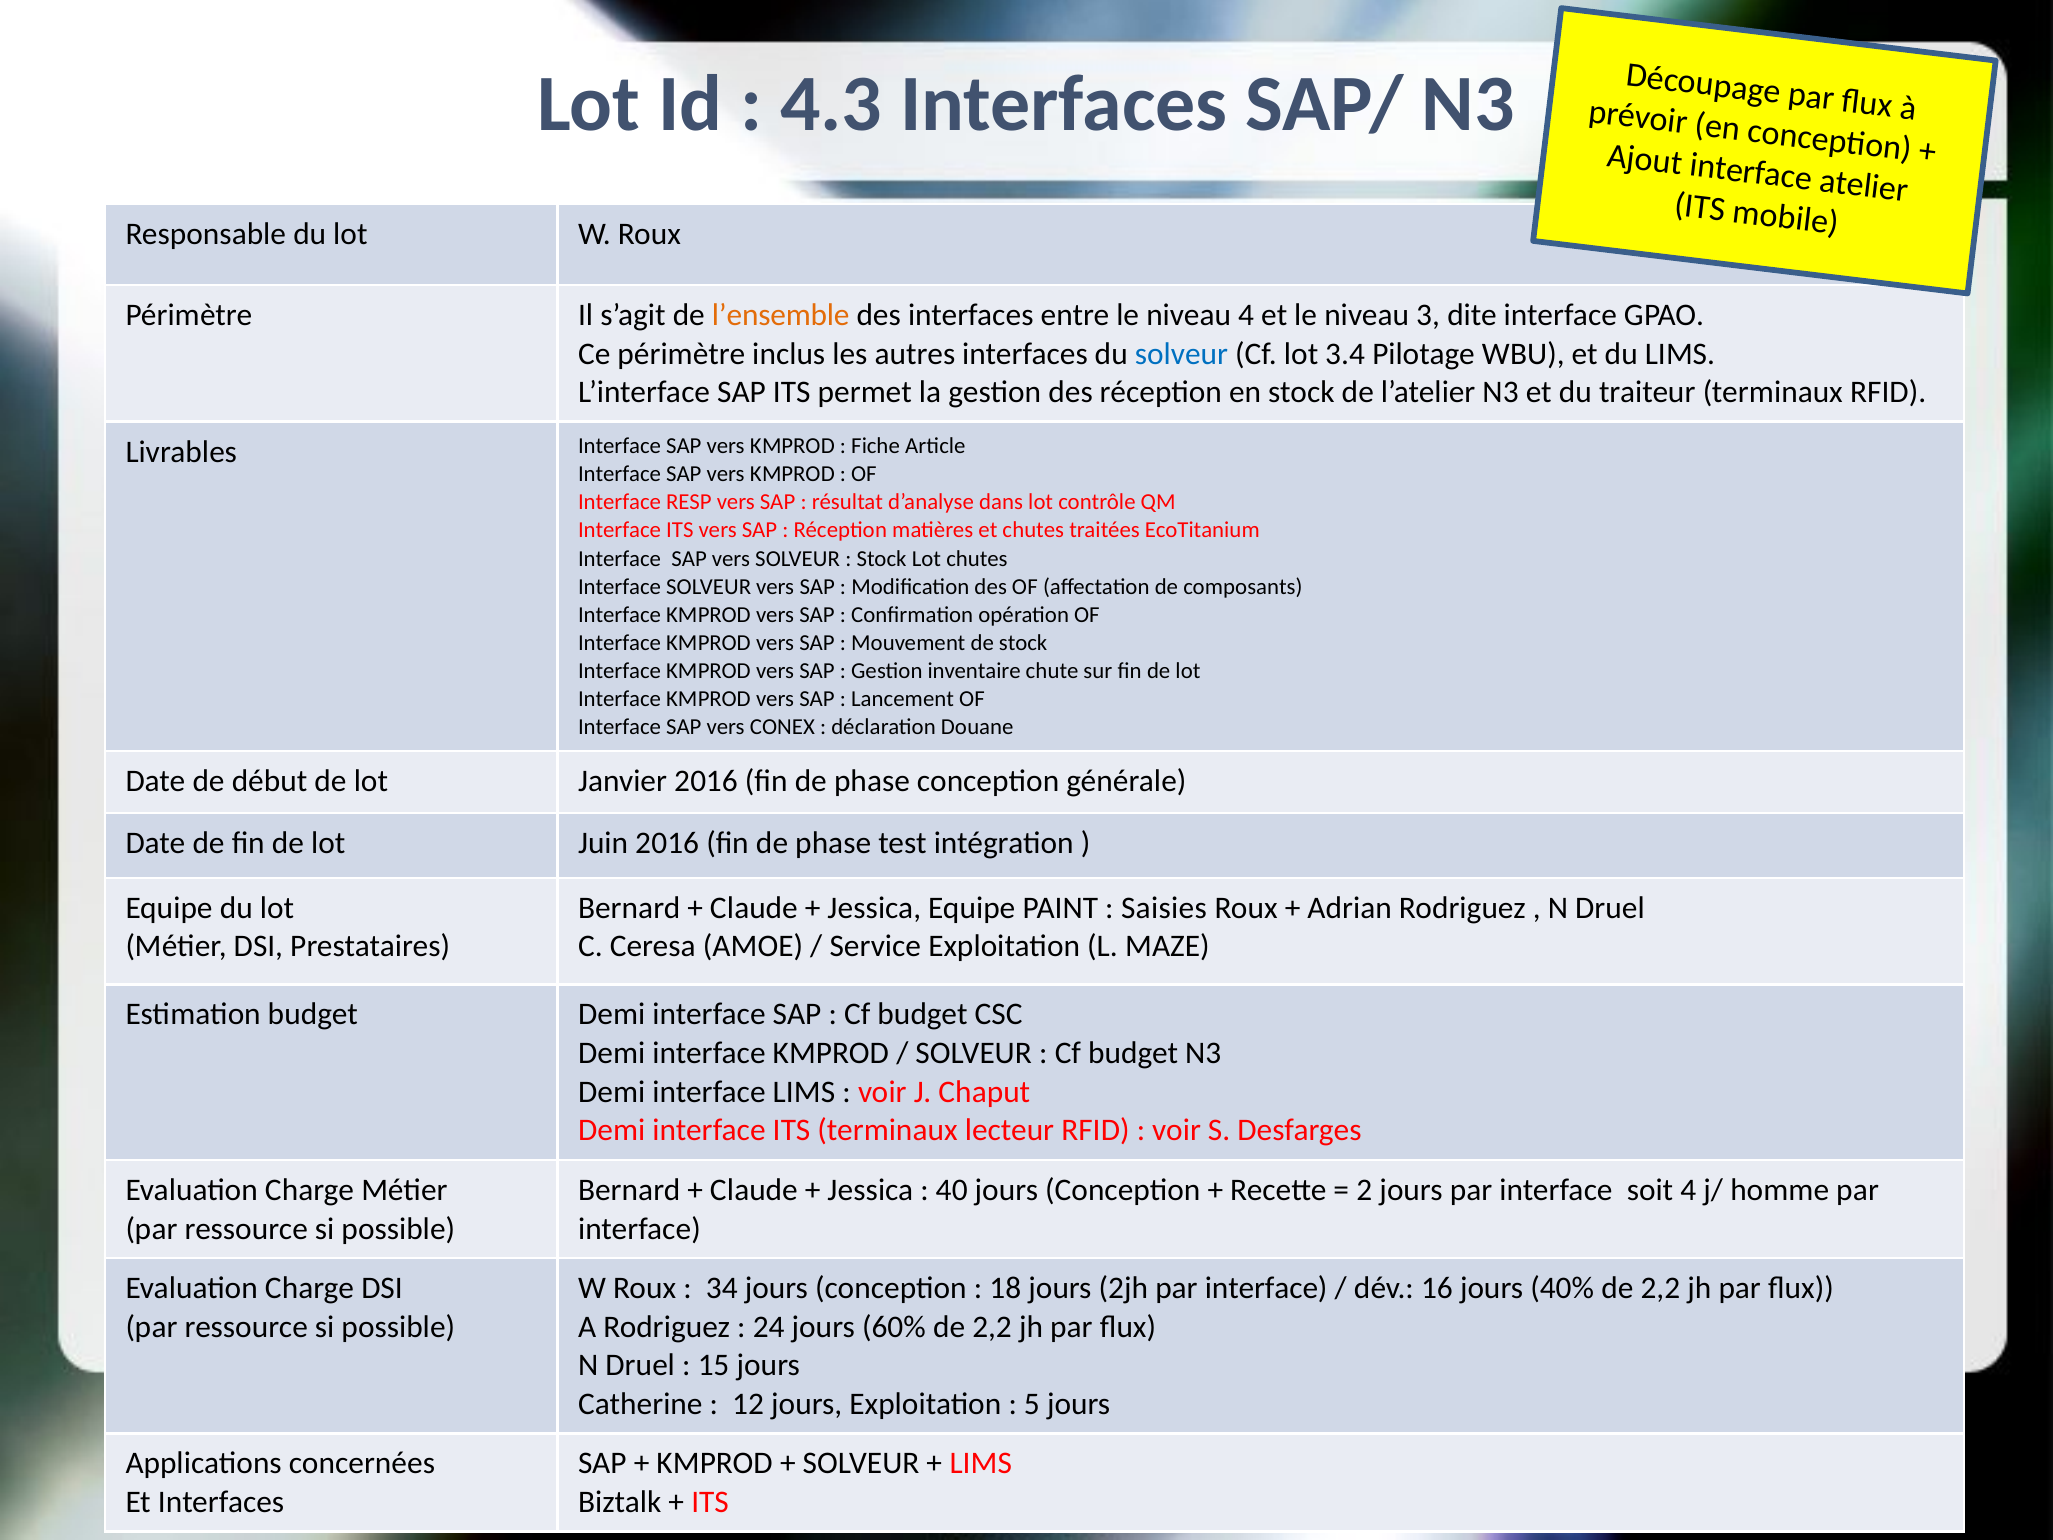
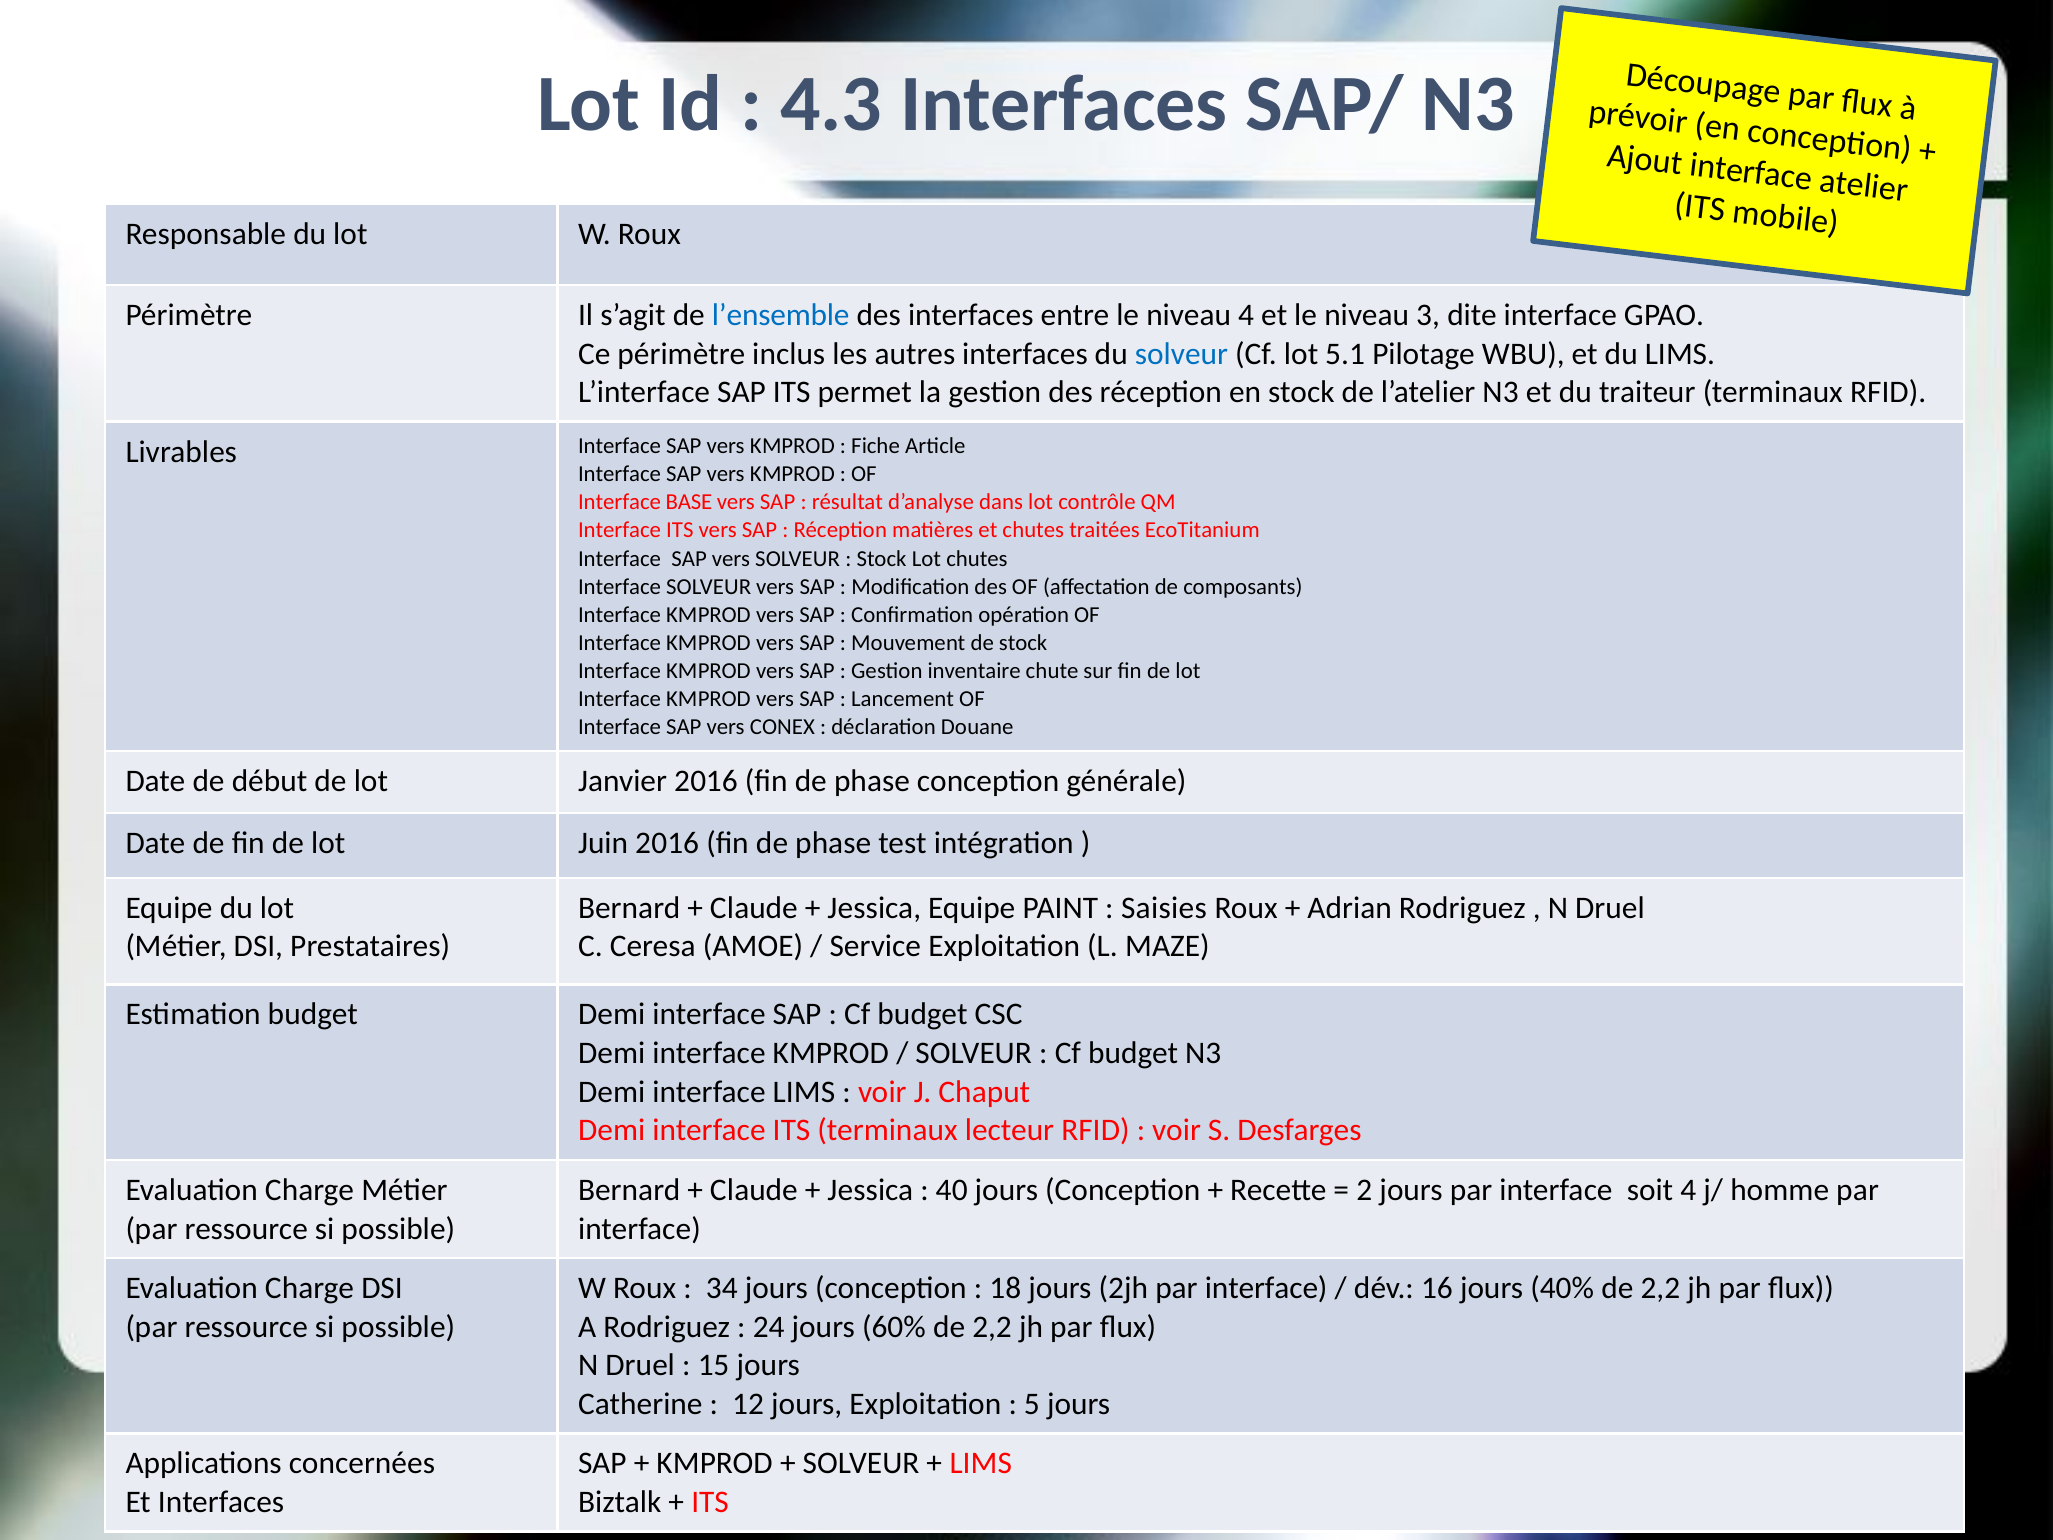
l’ensemble colour: orange -> blue (781, 315)
3.4: 3.4 -> 5.1 (1345, 354)
RESP: RESP -> BASE (689, 502)
